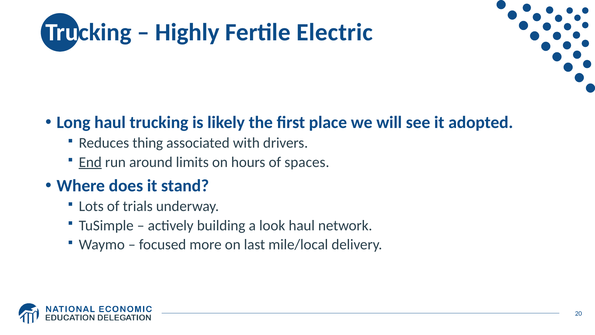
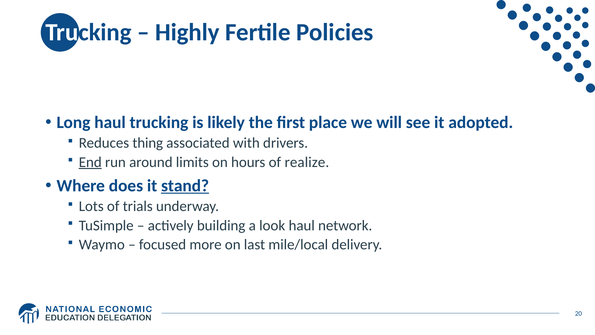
Electric: Electric -> Policies (335, 32)
spaces: spaces -> realize (307, 162)
stand underline: none -> present (185, 186)
